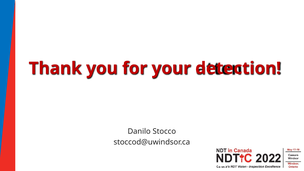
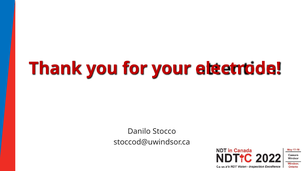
detection: detection -> electrode (238, 68)
